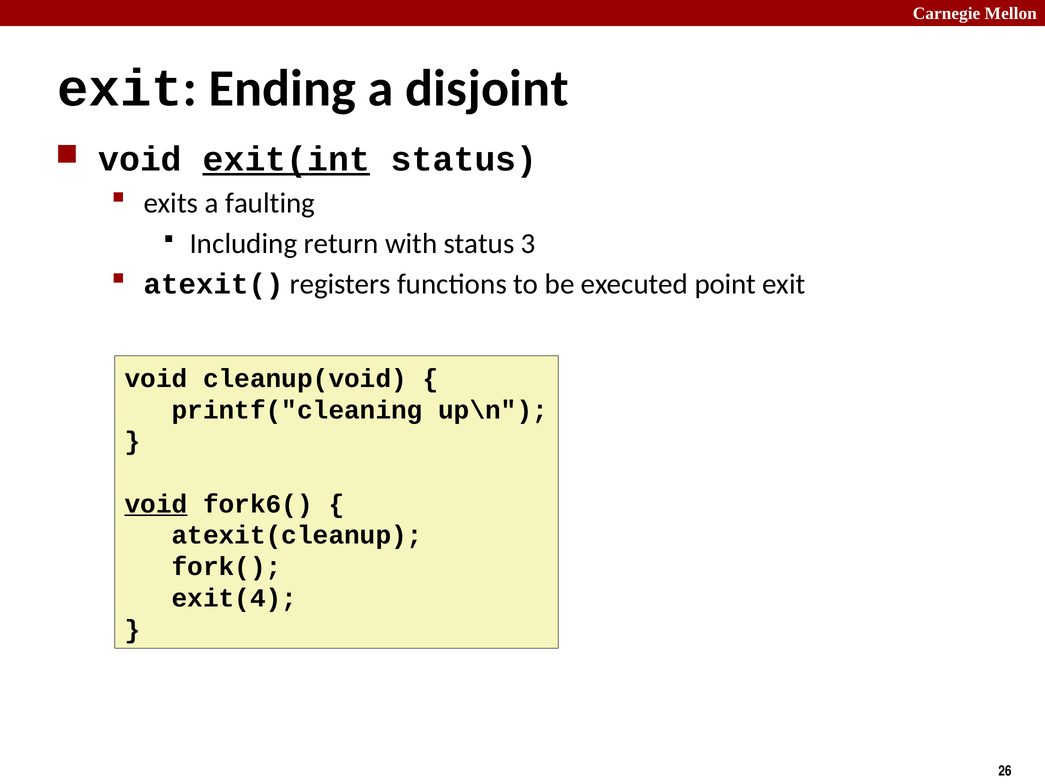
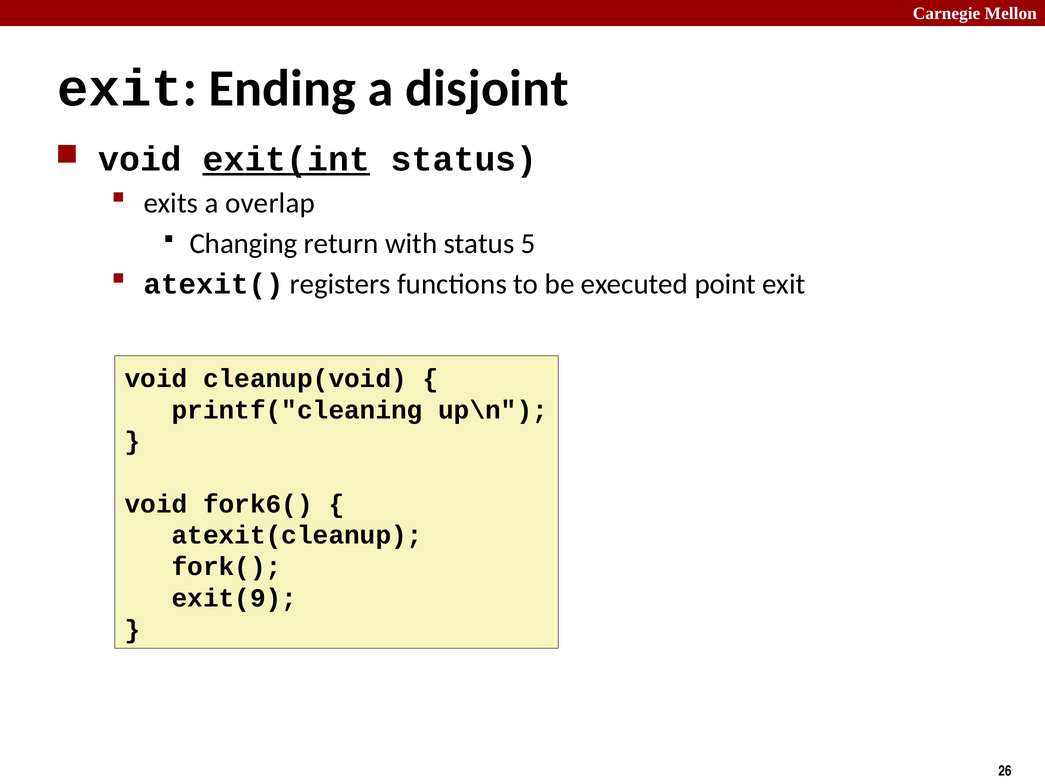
faulting: faulting -> overlap (270, 203)
Including: Including -> Changing (244, 244)
3: 3 -> 5 (528, 244)
void underline: present -> none (156, 504)
exit(4: exit(4 -> exit(9 (234, 598)
